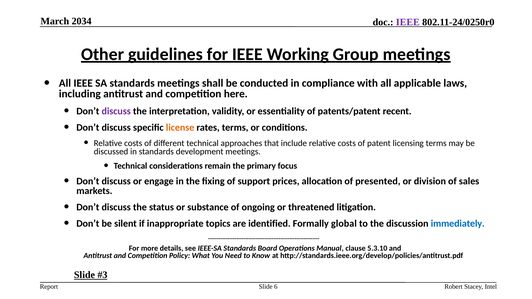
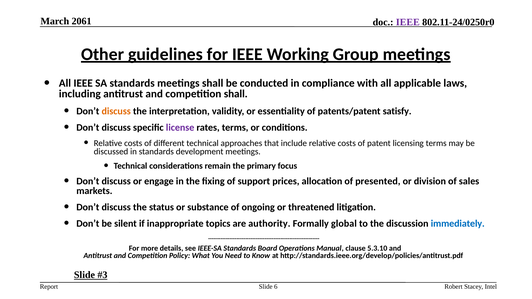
2034: 2034 -> 2061 (82, 21)
competition here: here -> shall (236, 94)
discuss colour: purple -> orange (116, 111)
recent: recent -> satisfy (397, 111)
license colour: orange -> purple (180, 128)
identified: identified -> authority (269, 224)
